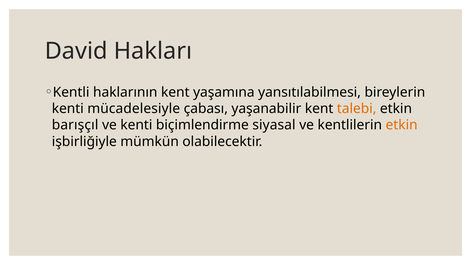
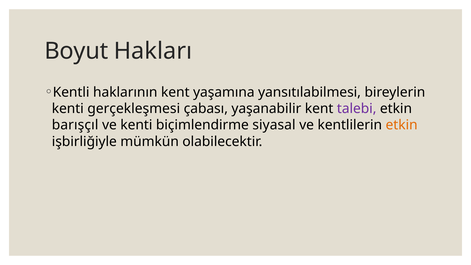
David: David -> Boyut (76, 51)
mücadelesiyle: mücadelesiyle -> gerçekleşmesi (134, 109)
talebi colour: orange -> purple (357, 109)
